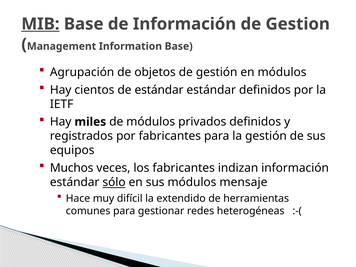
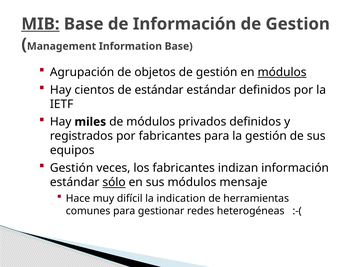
módulos underline: none -> present (282, 72)
Muchos: Muchos -> Gestión (72, 168)
extendido: extendido -> indication (181, 198)
